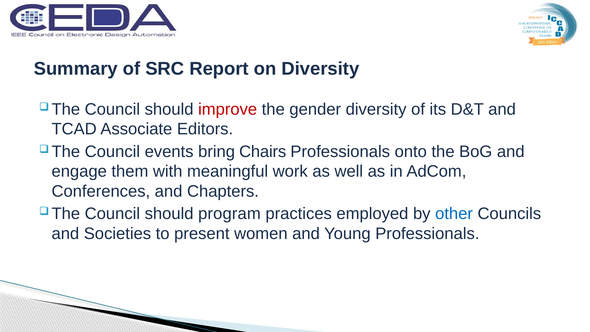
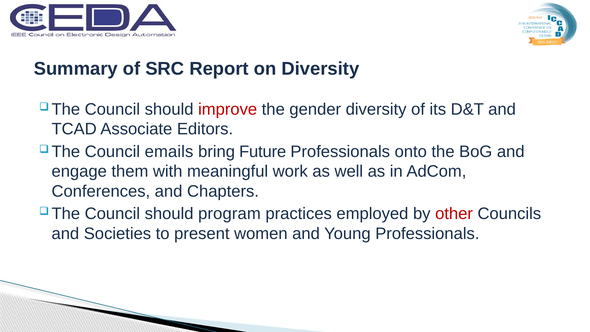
events: events -> emails (169, 151)
Chairs: Chairs -> Future (263, 151)
other colour: blue -> red (454, 214)
